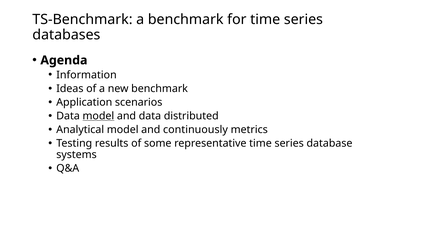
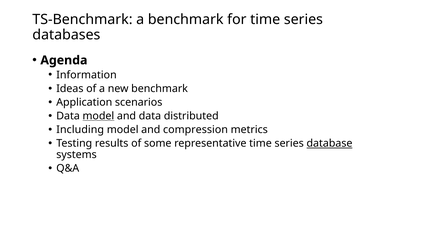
Analytical: Analytical -> Including (80, 130)
continuously: continuously -> compression (195, 130)
database underline: none -> present (329, 143)
